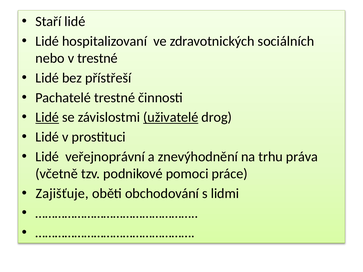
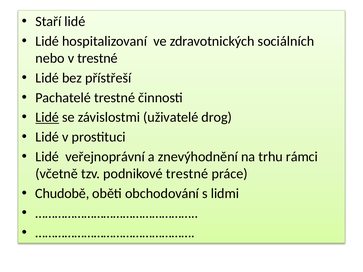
uživatelé underline: present -> none (171, 117)
práva: práva -> rámci (302, 157)
podnikové pomoci: pomoci -> trestné (187, 174)
Zajišťuje: Zajišťuje -> Chudobě (62, 194)
